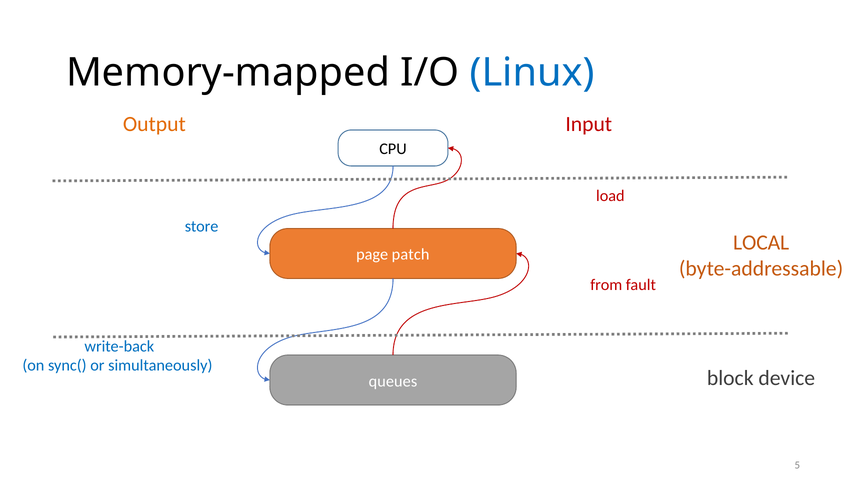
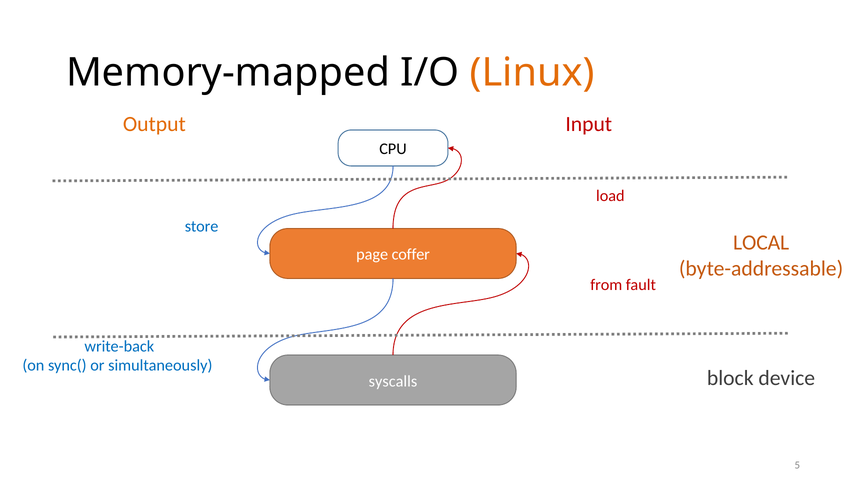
Linux colour: blue -> orange (532, 73)
patch: patch -> coffer (411, 255)
queues: queues -> syscalls (393, 381)
